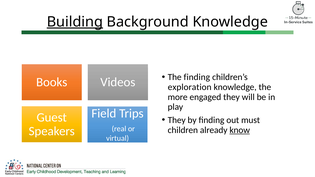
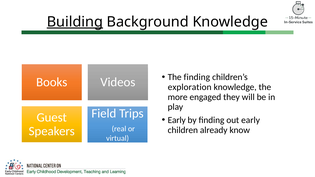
They: They -> Early (177, 120)
out must: must -> early (251, 120)
know underline: present -> none (240, 130)
